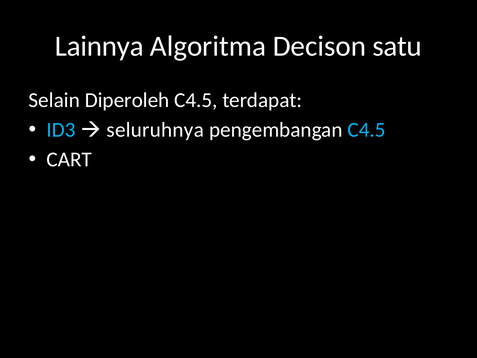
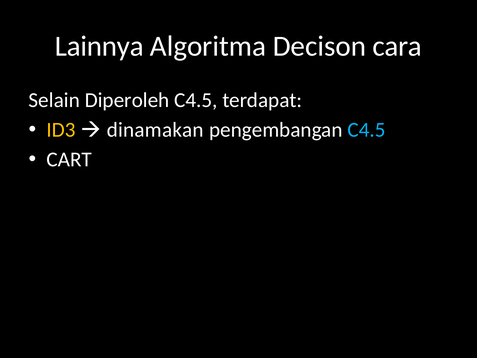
satu: satu -> cara (397, 46)
ID3 colour: light blue -> yellow (61, 130)
seluruhnya: seluruhnya -> dinamakan (155, 130)
